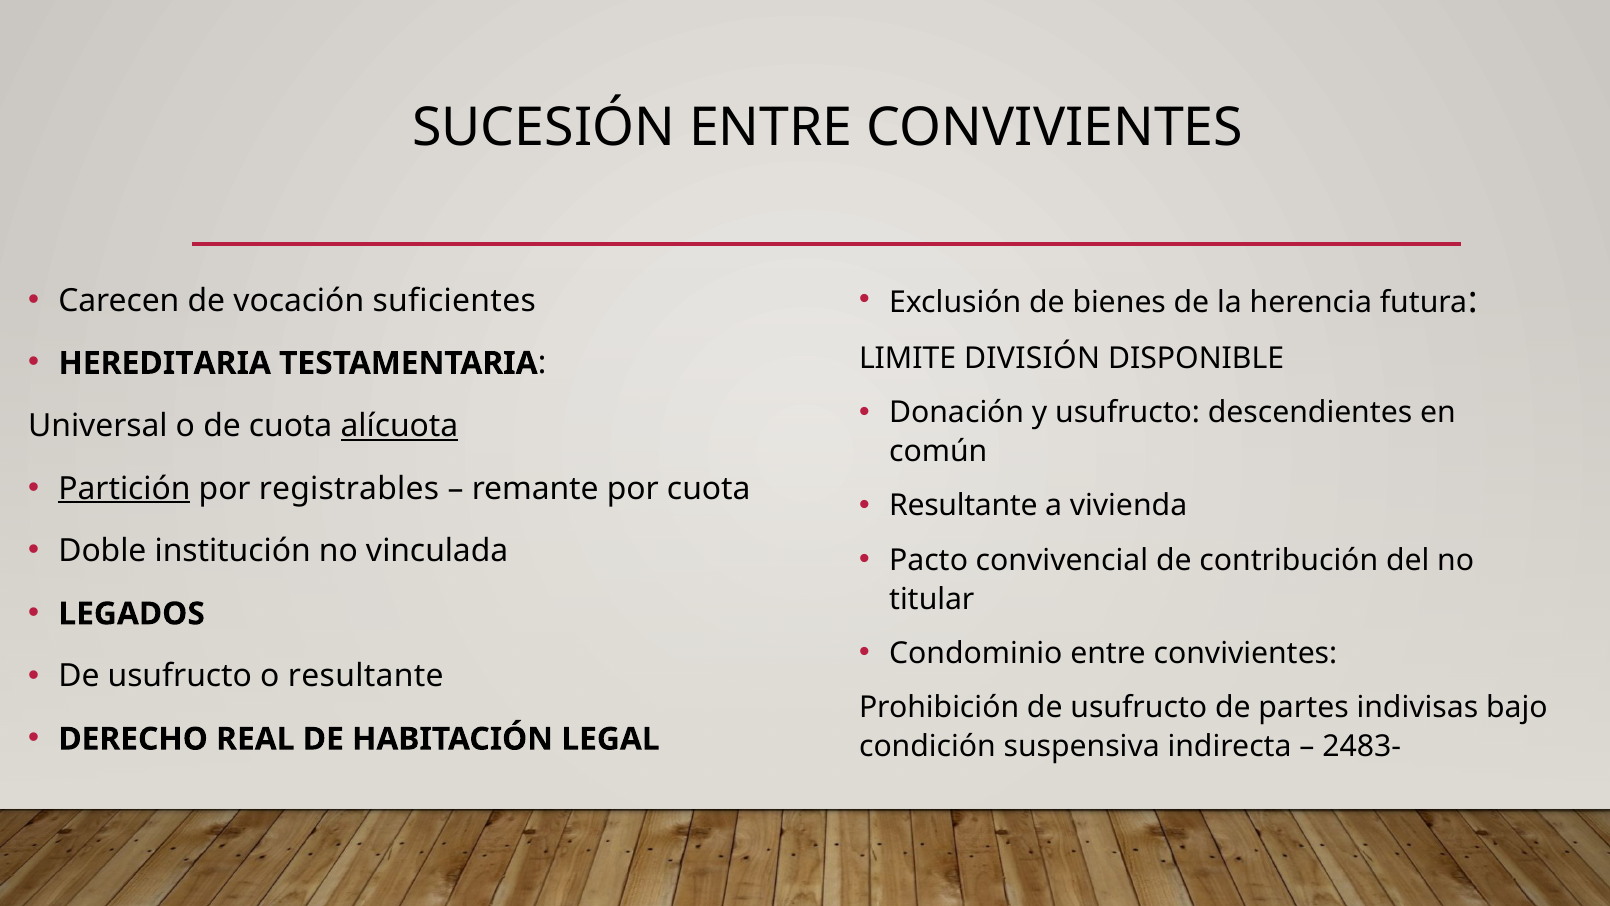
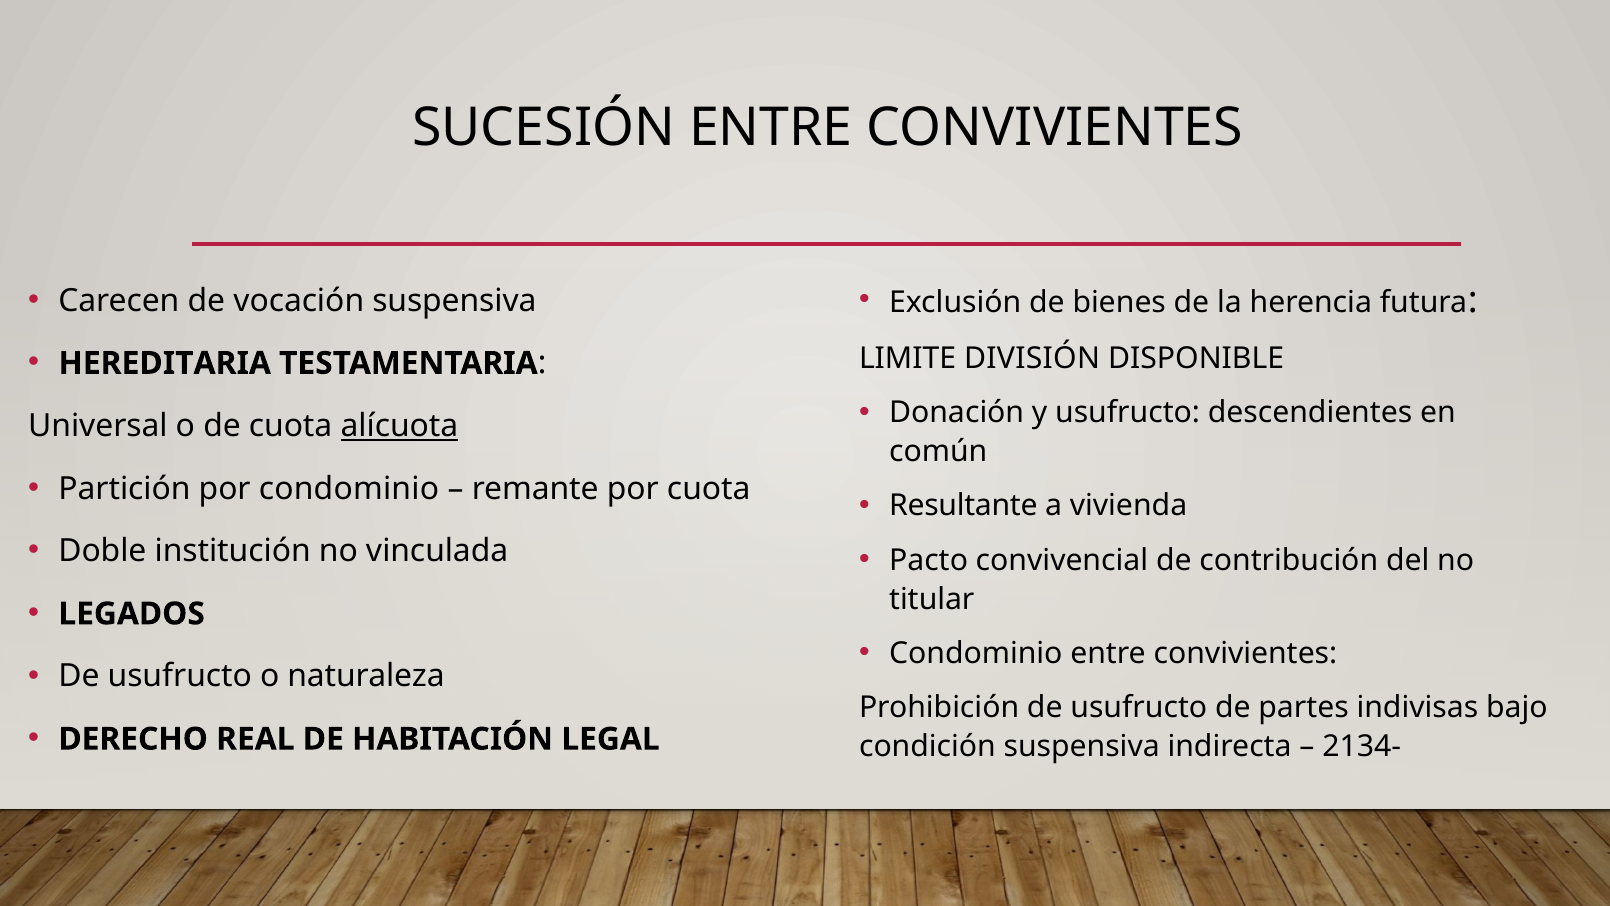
vocación suficientes: suficientes -> suspensiva (454, 301)
Partición underline: present -> none (124, 488)
por registrables: registrables -> condominio (349, 488)
o resultante: resultante -> naturaleza (366, 676)
2483-: 2483- -> 2134- (1362, 746)
